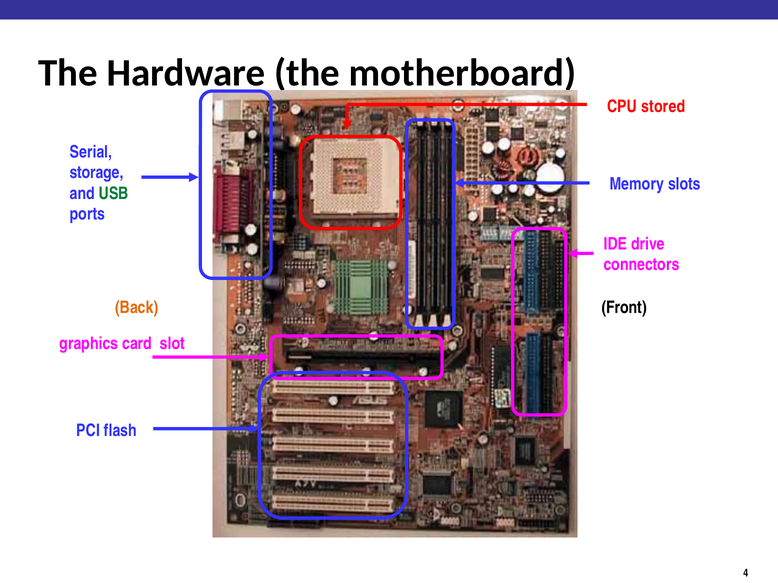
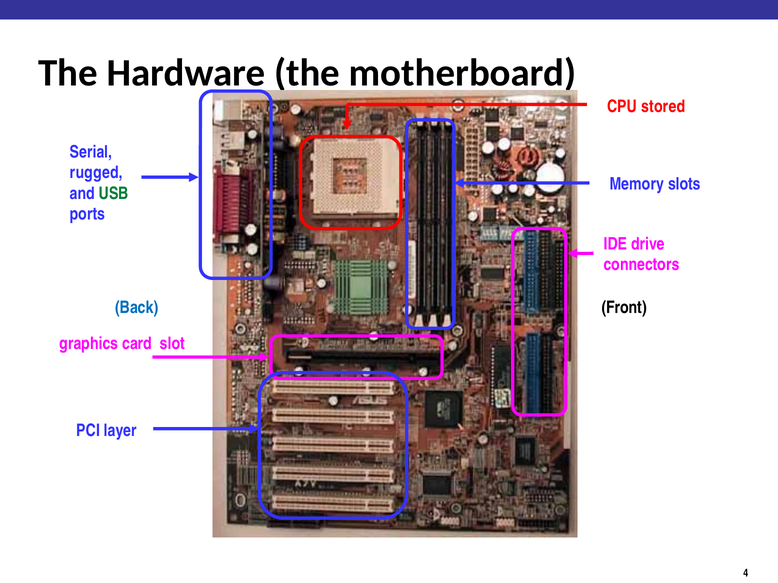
storage: storage -> rugged (96, 173)
Back colour: orange -> blue (137, 308)
flash: flash -> layer (120, 431)
